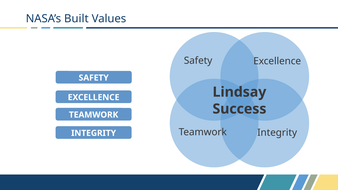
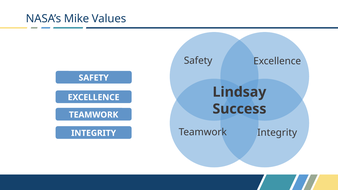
Built: Built -> Mike (76, 19)
